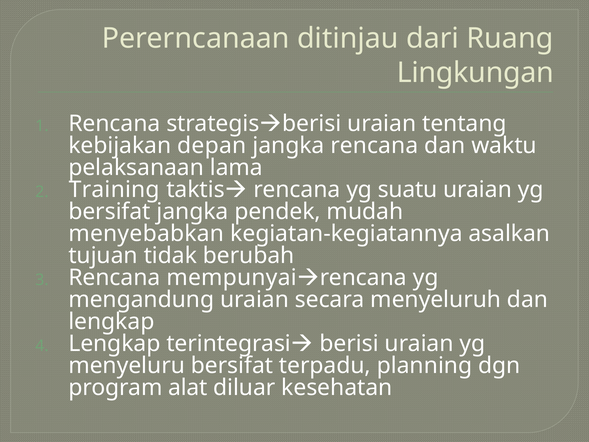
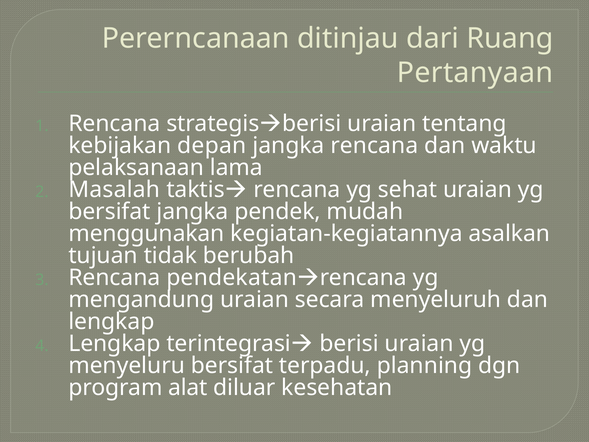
Lingkungan: Lingkungan -> Pertanyaan (475, 73)
Training: Training -> Masalah (114, 189)
suatu: suatu -> sehat (408, 189)
menyebabkan: menyebabkan -> menggunakan (146, 233)
mempunyai: mempunyai -> pendekatan (232, 277)
